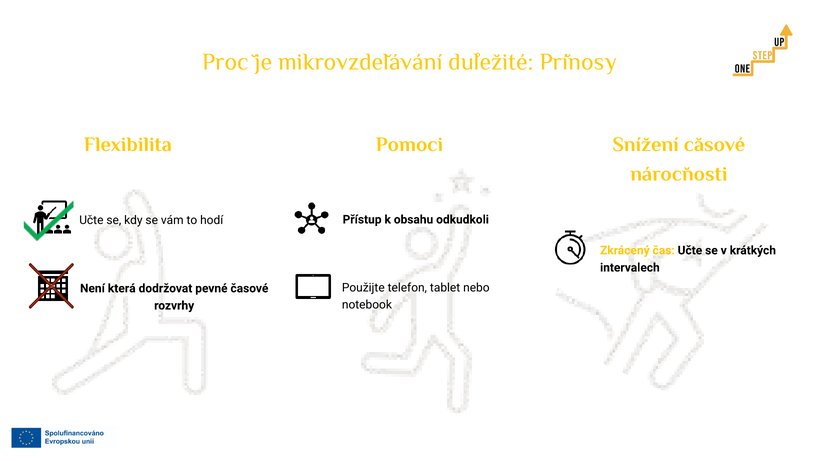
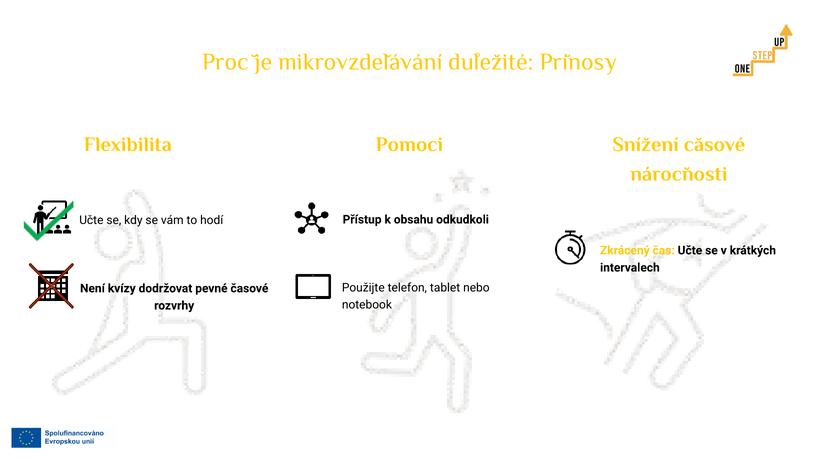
která: která -> kvízy (122, 288)
